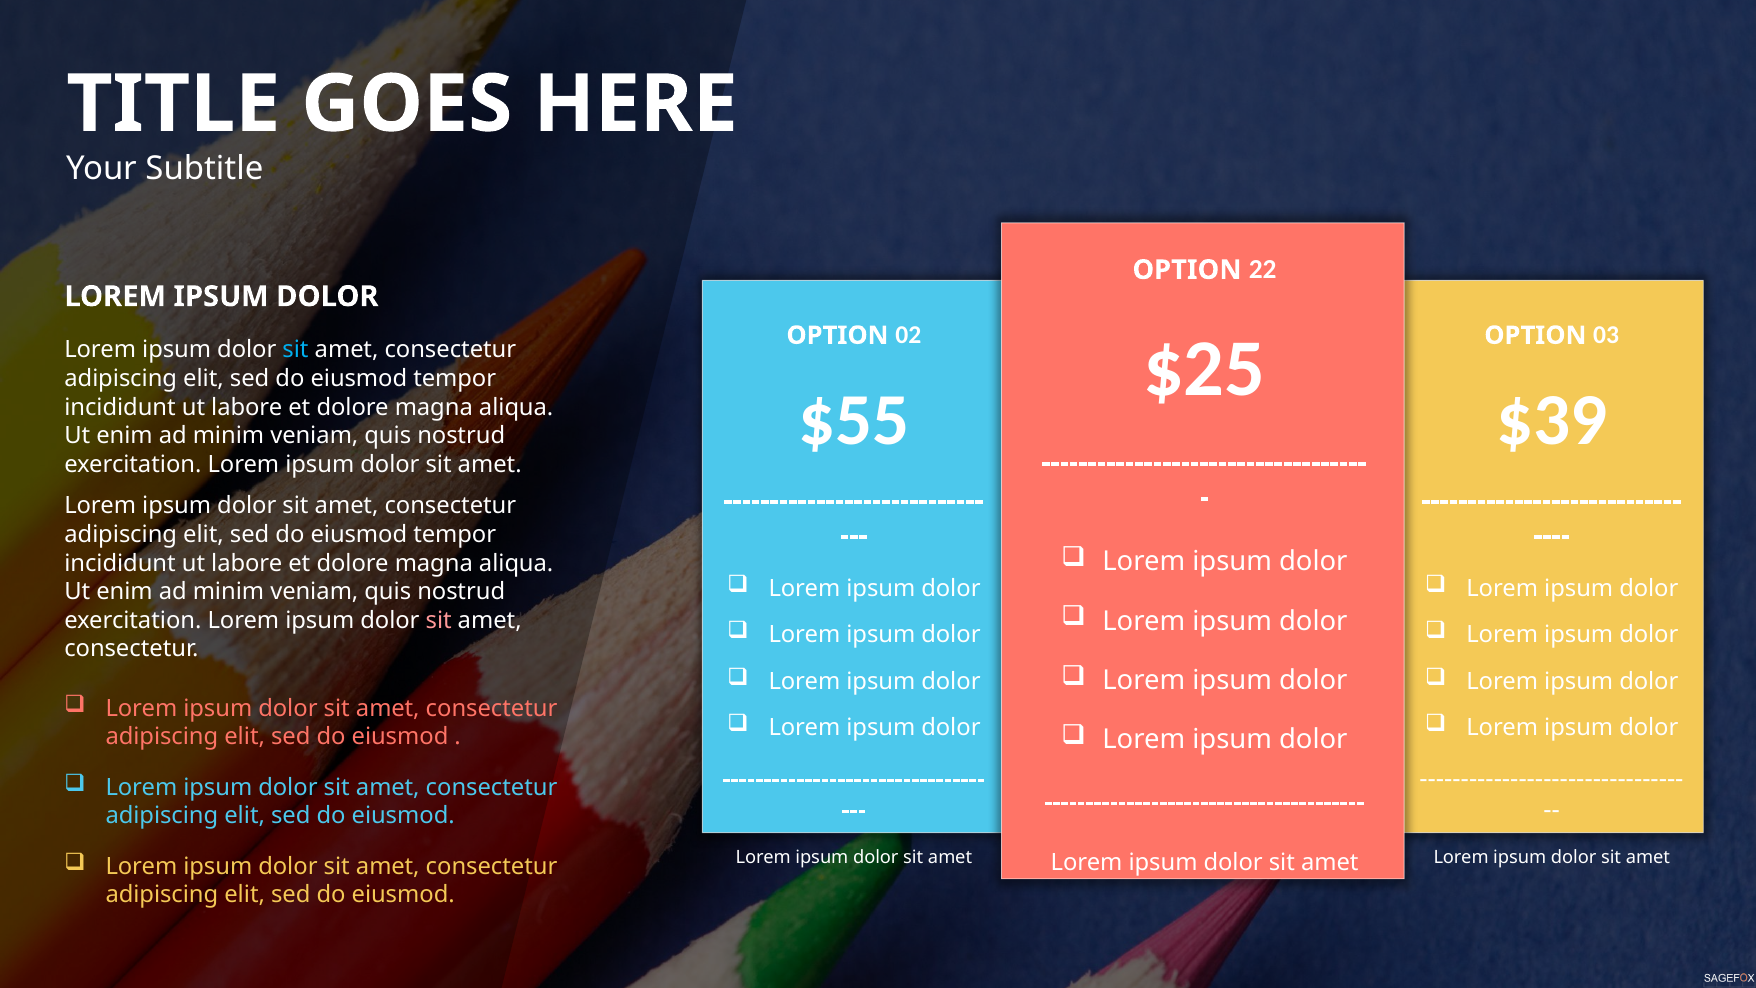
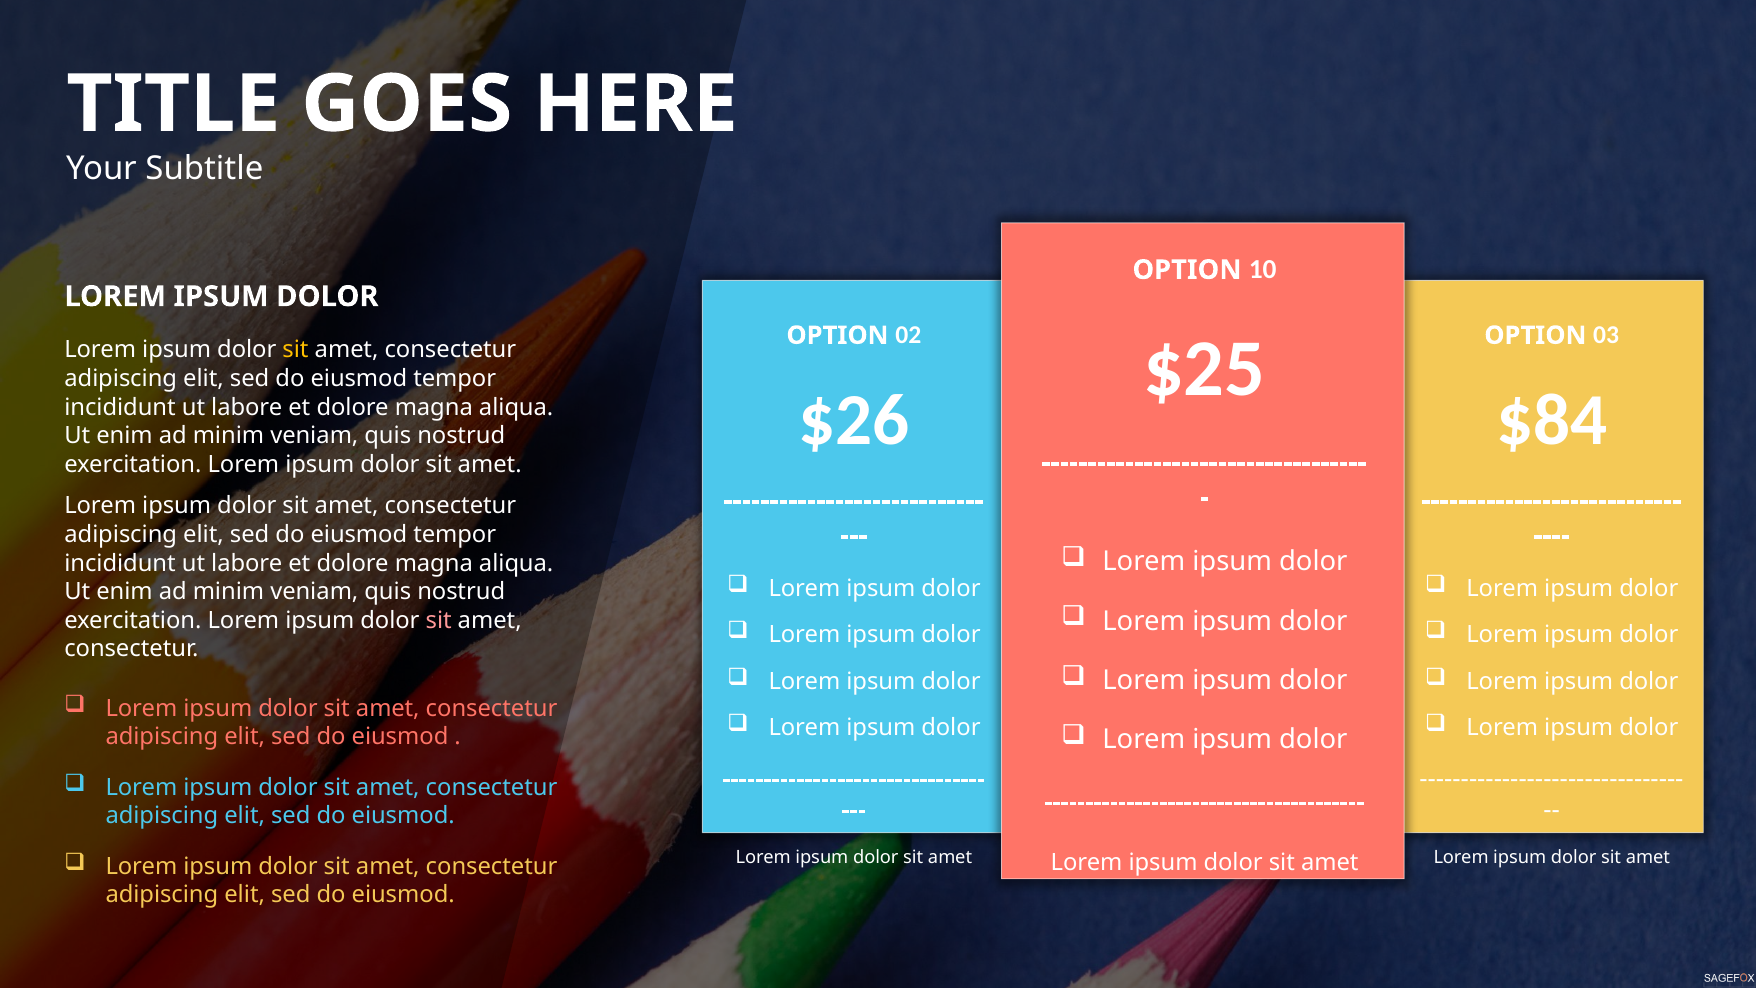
22: 22 -> 10 (1263, 270)
sit colour: light blue -> yellow (296, 350)
$55: $55 -> $26 (854, 420)
$39: $39 -> $84 (1552, 420)
